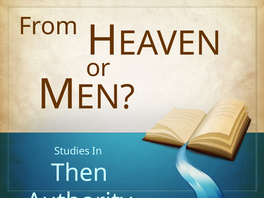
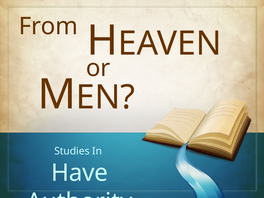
Then: Then -> Have (80, 173)
